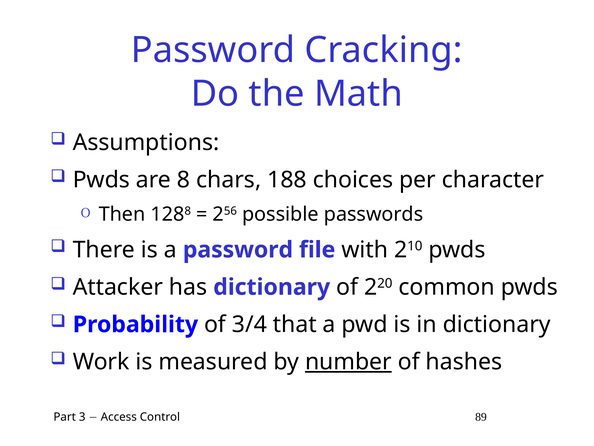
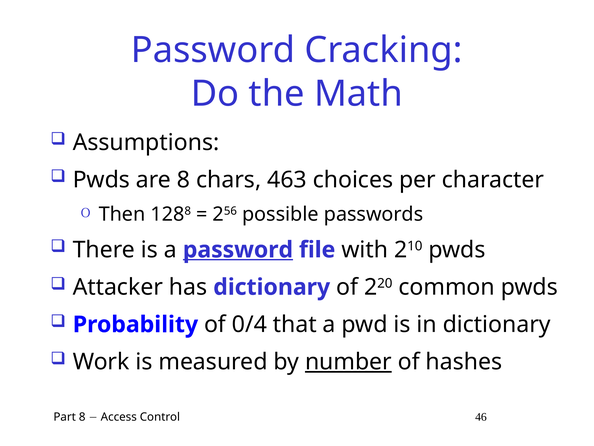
188: 188 -> 463 (287, 180)
password underline: none -> present (238, 250)
3/4: 3/4 -> 0/4 (249, 324)
Part 3: 3 -> 8 (82, 417)
89: 89 -> 46 (481, 417)
